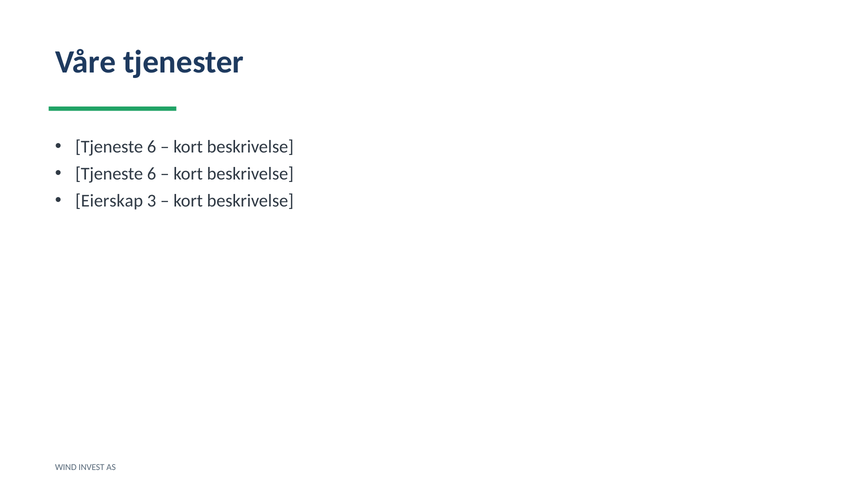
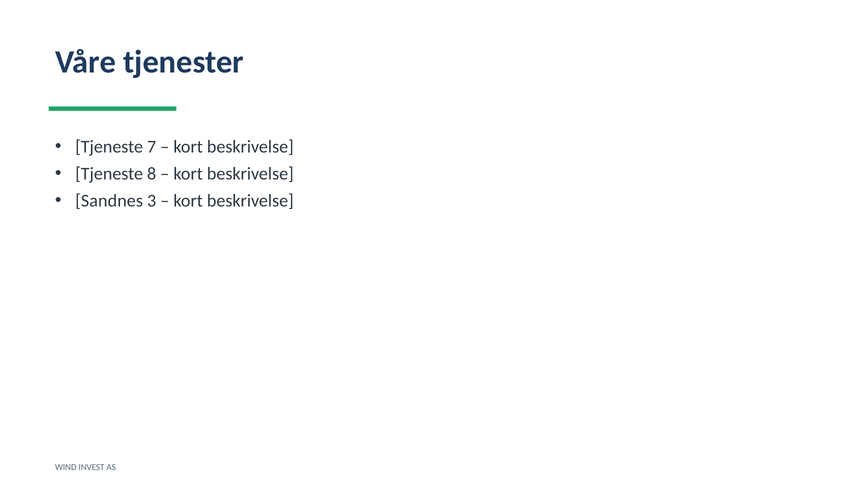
6: 6 -> 7 (152, 147)
6: 6 -> 8 (152, 174)
Eierskap: Eierskap -> Sandnes (109, 201)
